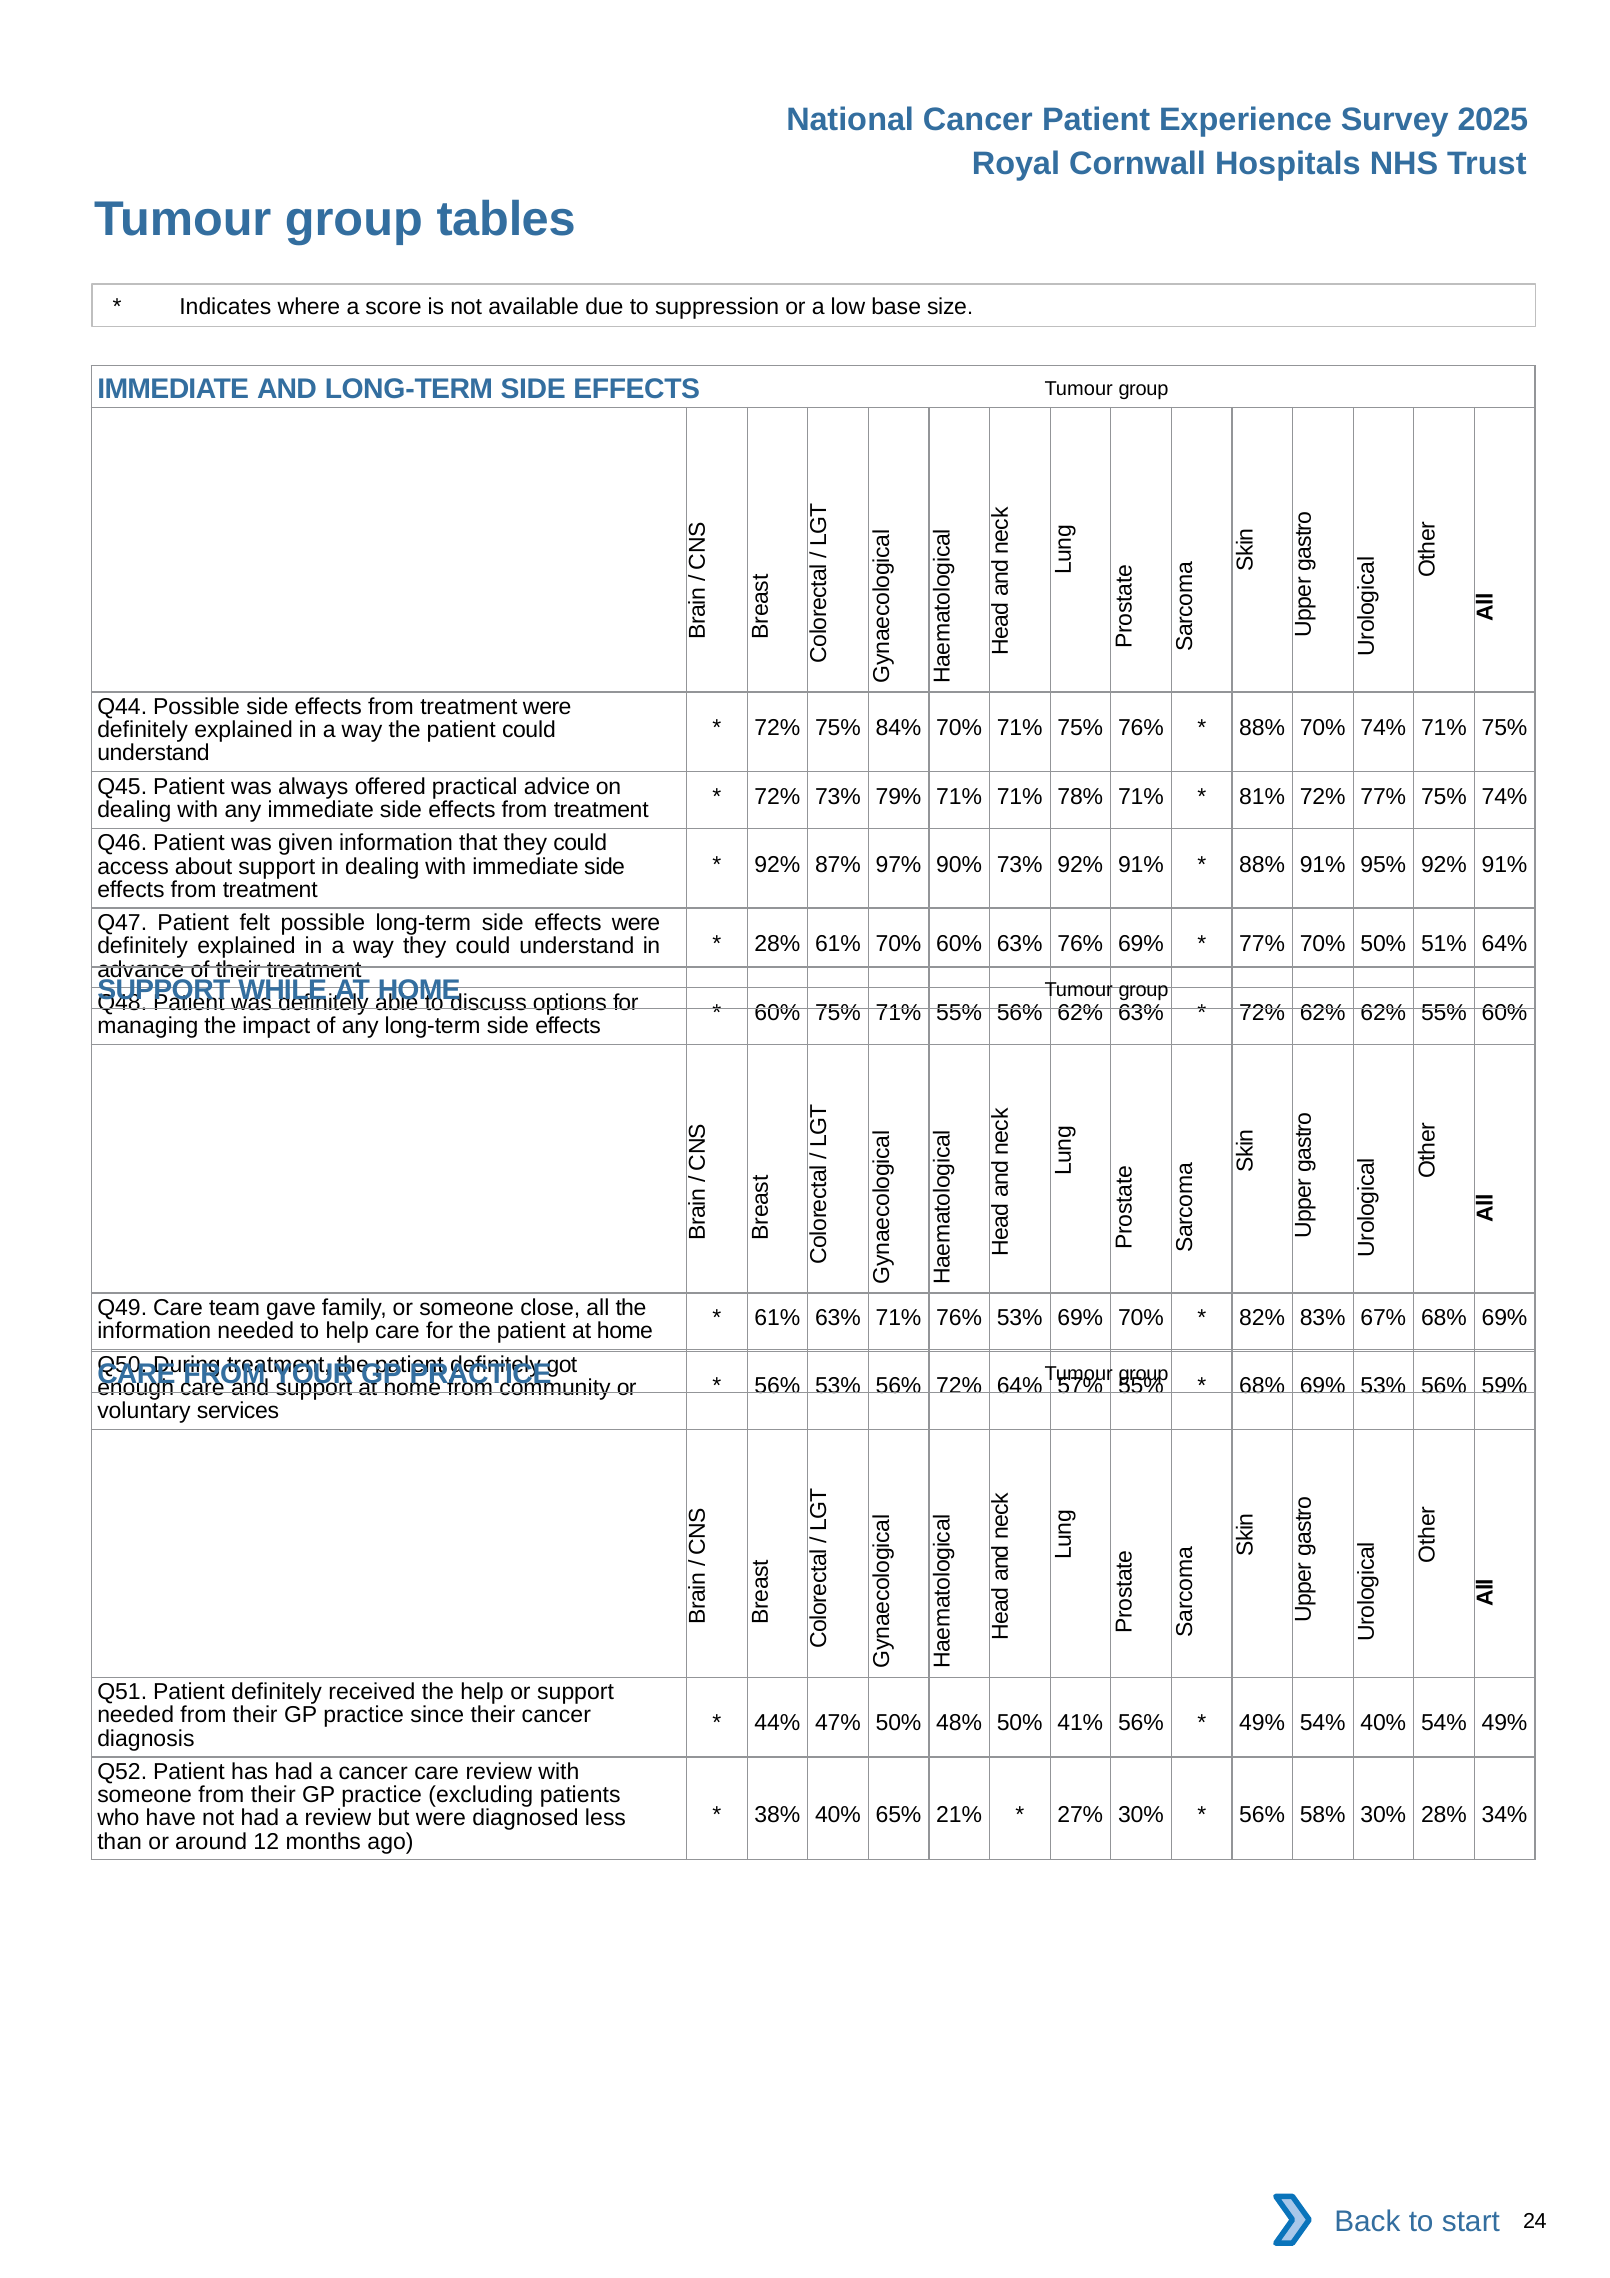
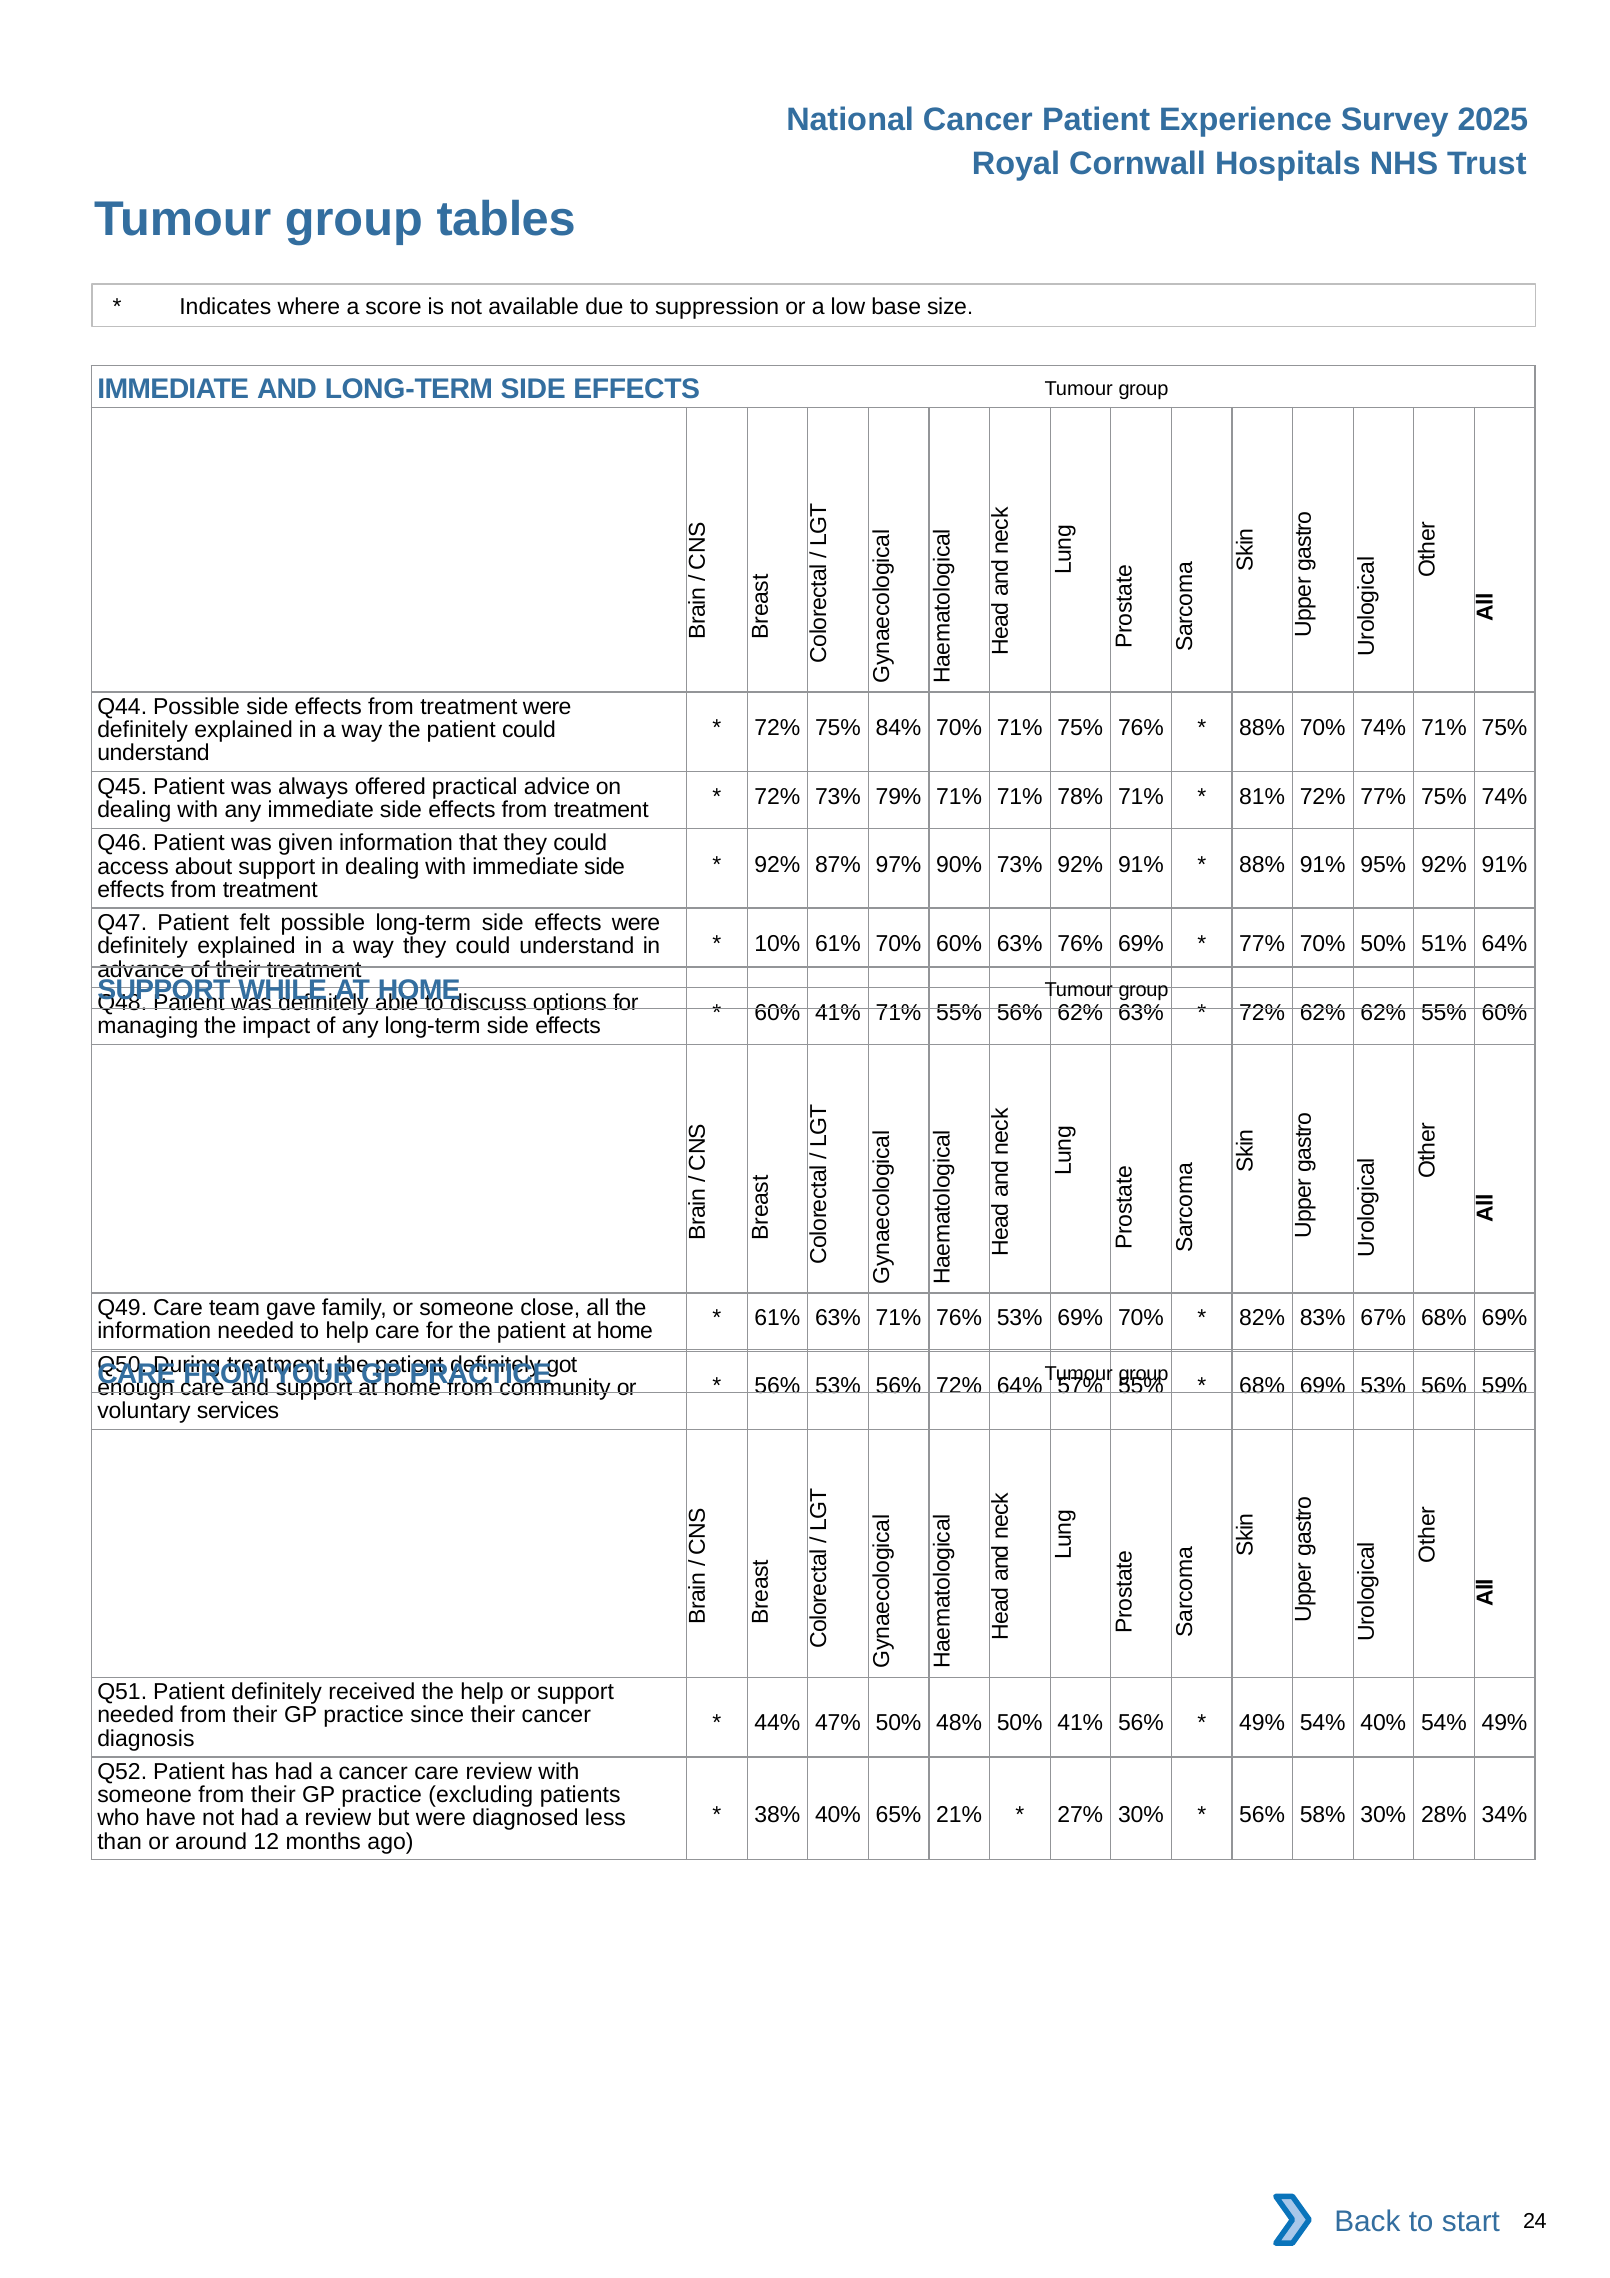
28%: 28% -> 10% (777, 945)
60% 75%: 75% -> 41% (838, 1013)
